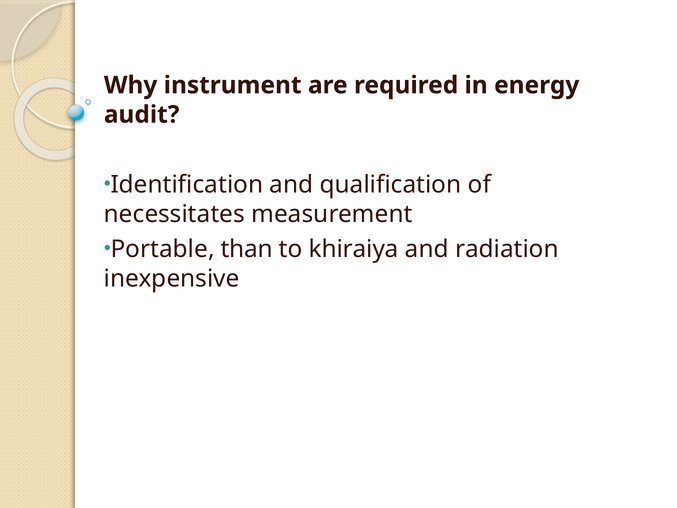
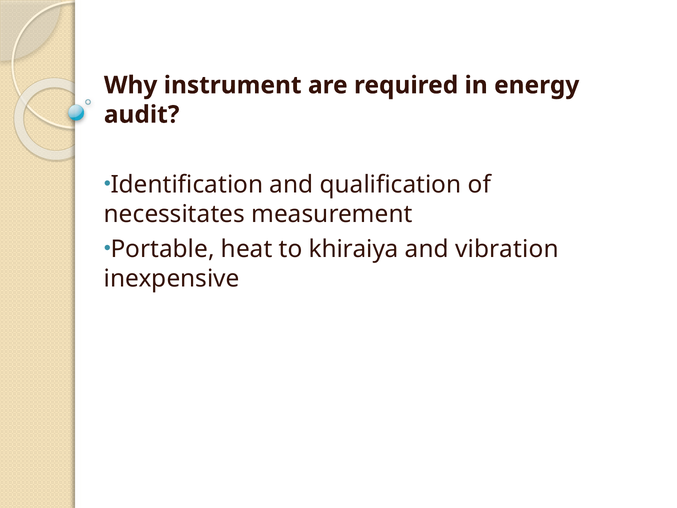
than: than -> heat (247, 249)
radiation: radiation -> vibration (507, 249)
